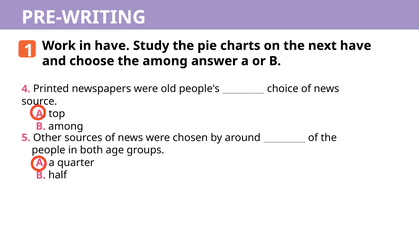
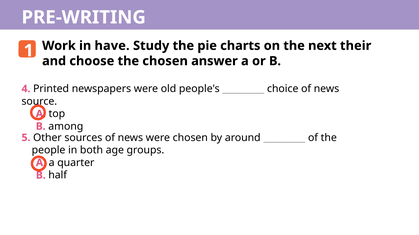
next have: have -> their (356, 46)
the among: among -> chosen (165, 61)
